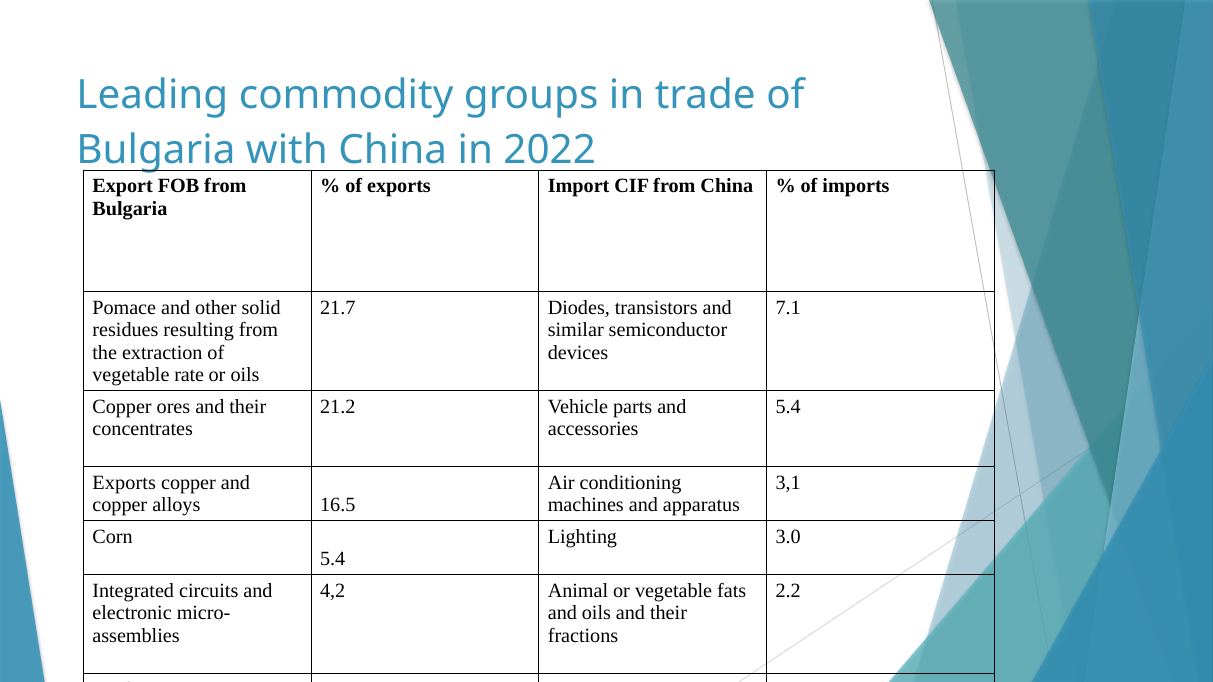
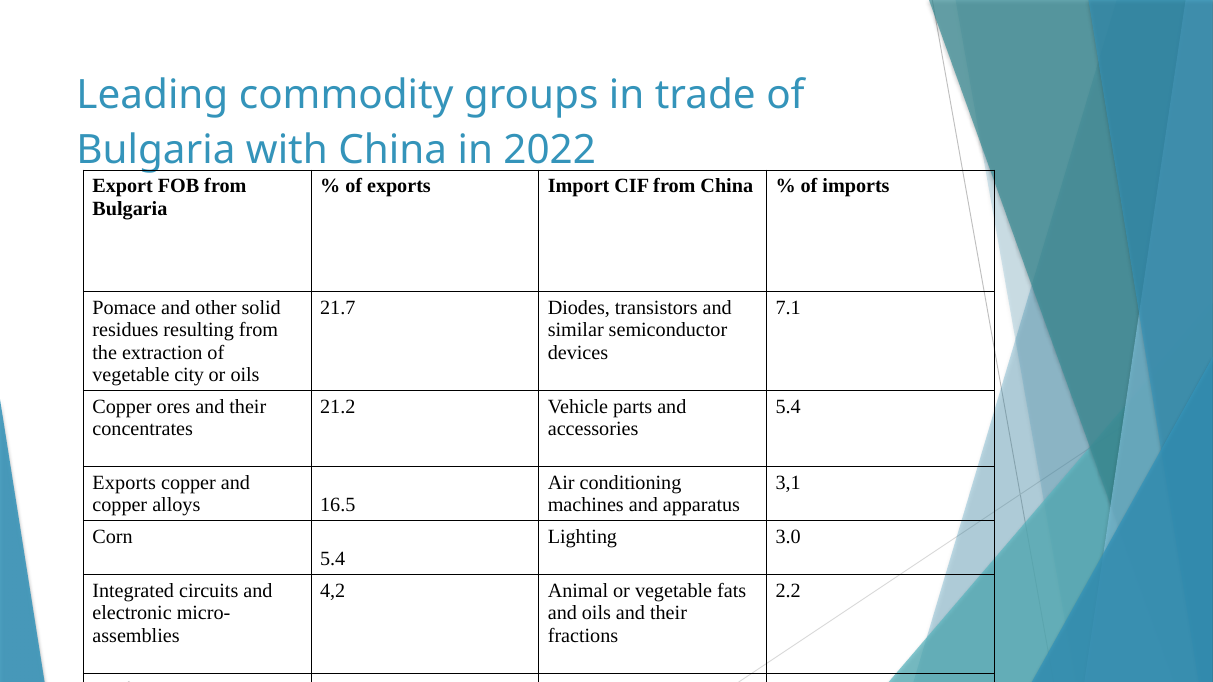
rate: rate -> city (189, 375)
